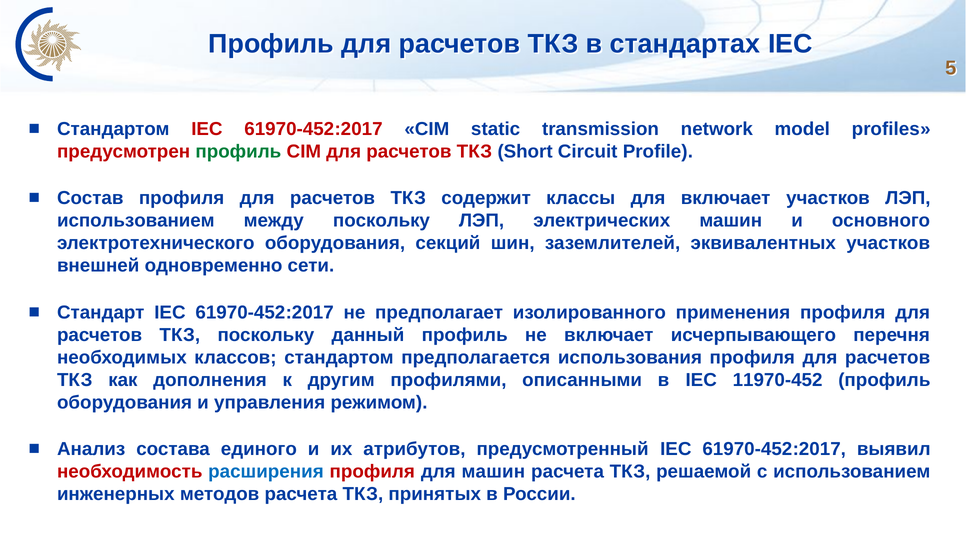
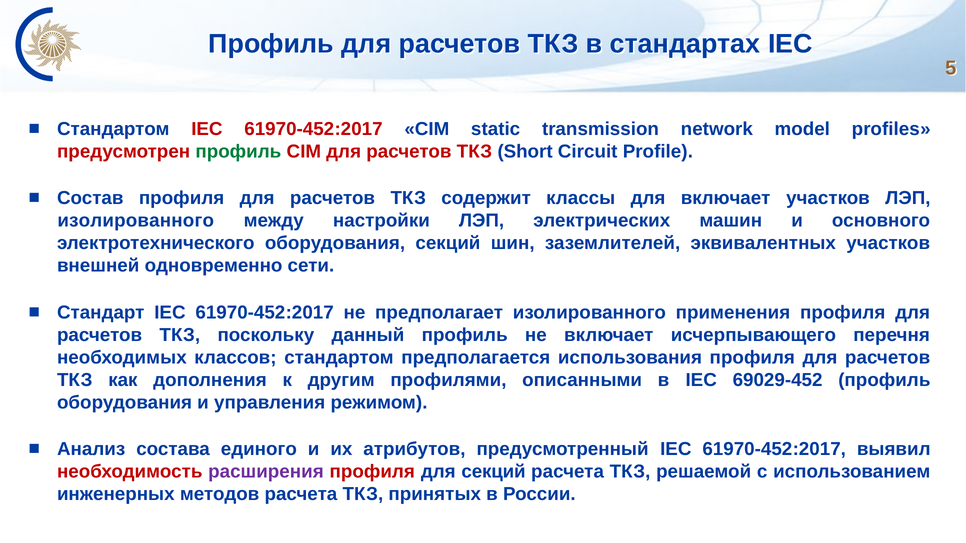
использованием: использованием -> изолированного (136, 221)
между поскольку: поскольку -> настройки (381, 221)
11970-452: 11970-452 -> 69029-452 (778, 380)
расширения colour: blue -> purple (266, 472)
для машин: машин -> секций (494, 472)
